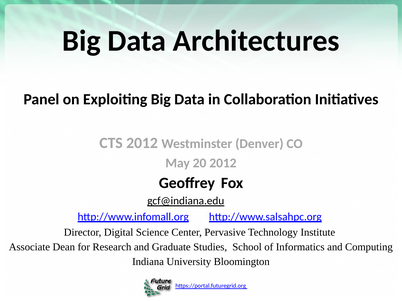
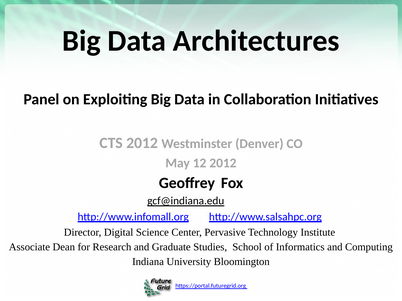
20: 20 -> 12 (200, 163)
